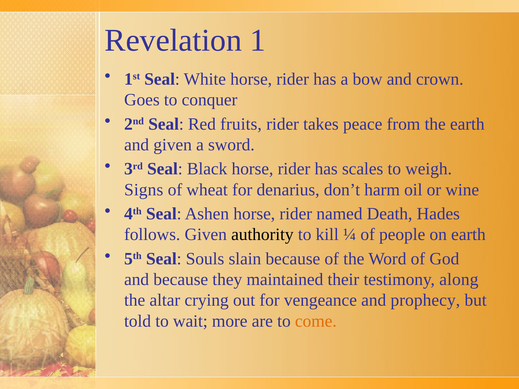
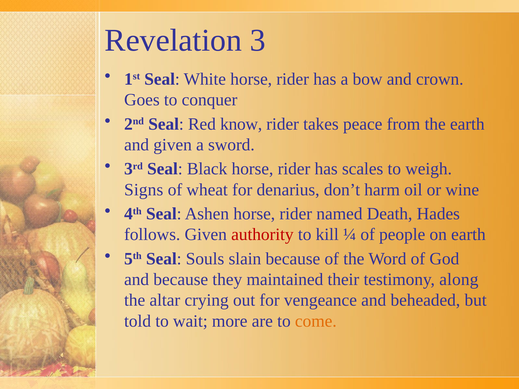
1: 1 -> 3 (258, 40)
fruits: fruits -> know (241, 124)
authority colour: black -> red (262, 235)
prophecy: prophecy -> beheaded (425, 300)
